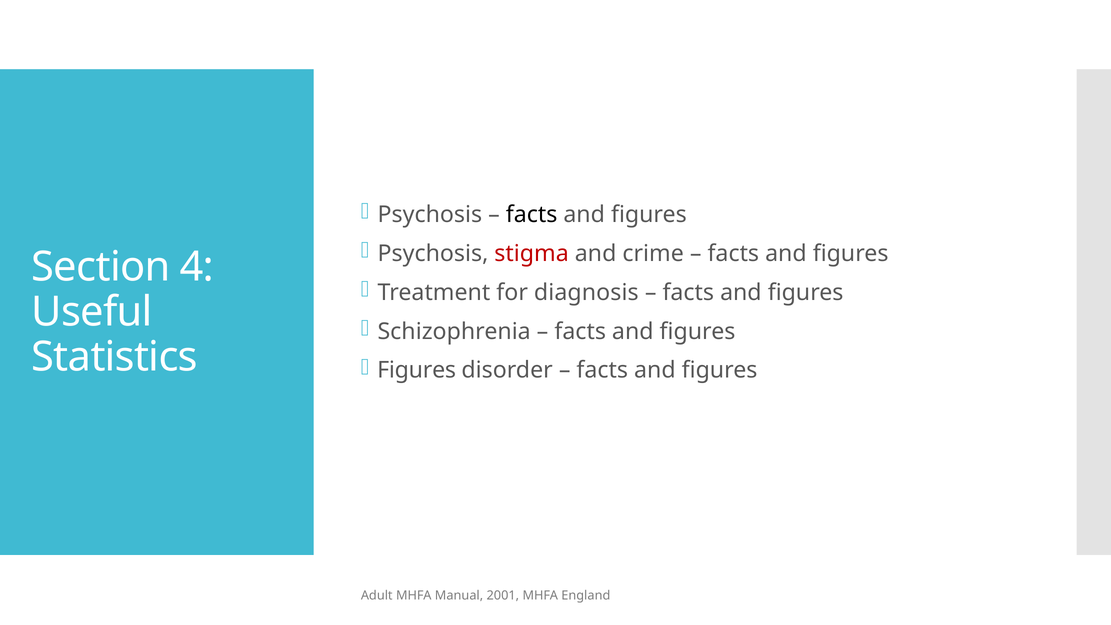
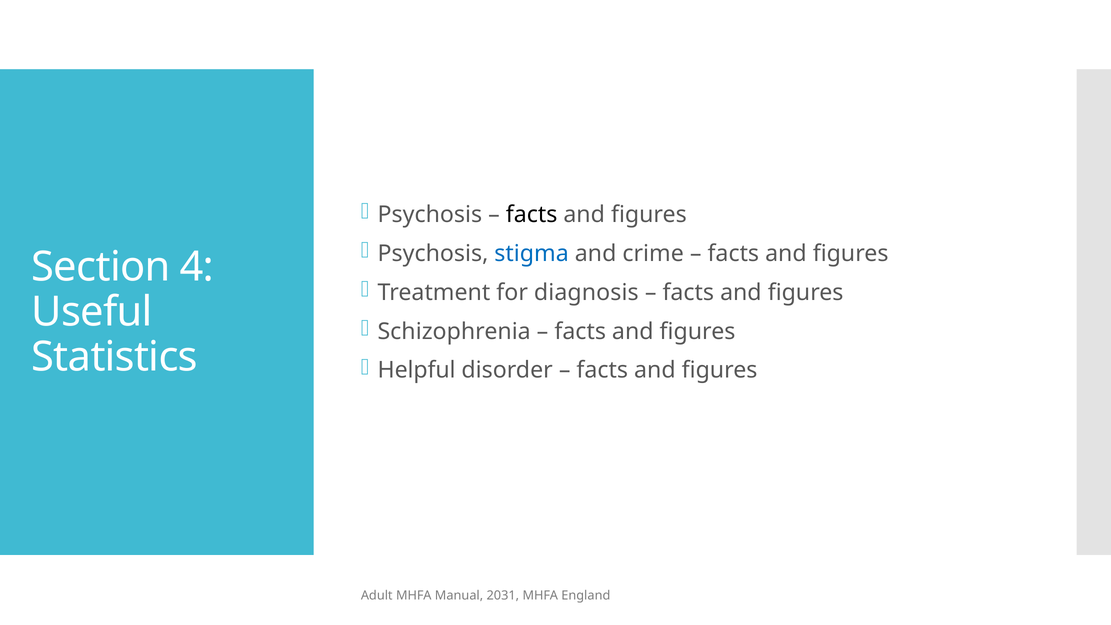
stigma colour: red -> blue (532, 254)
Figures: Figures -> Helpful (417, 370)
2001: 2001 -> 2031 (503, 596)
